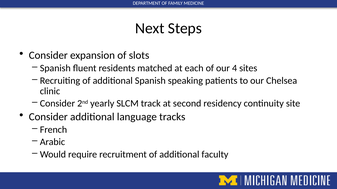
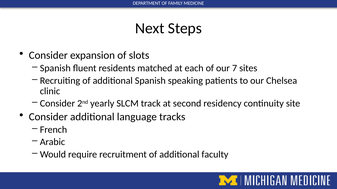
4: 4 -> 7 (235, 68)
